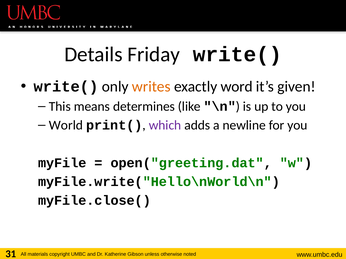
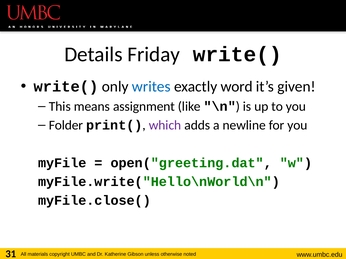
writes colour: orange -> blue (151, 87)
determines: determines -> assignment (144, 107)
World: World -> Folder (66, 125)
